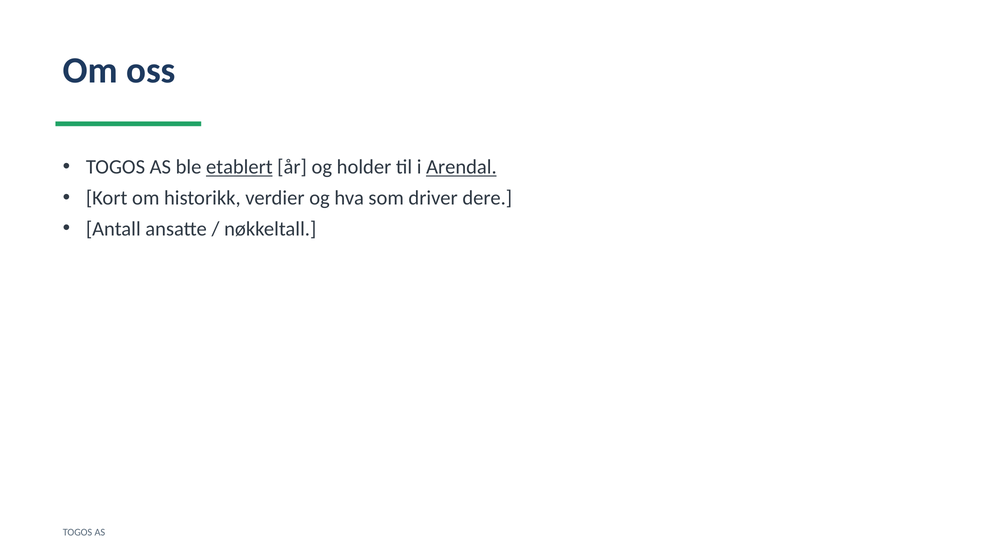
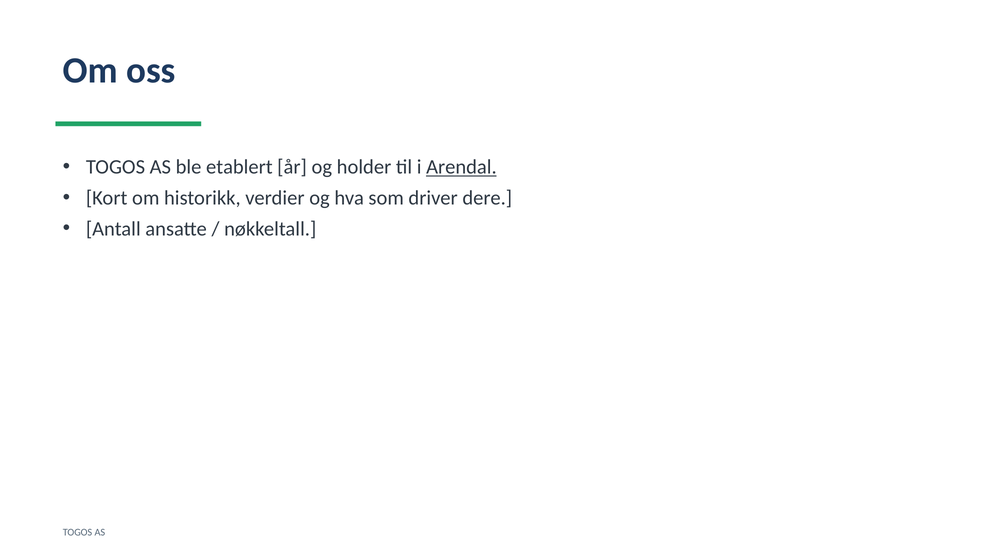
etablert underline: present -> none (239, 167)
